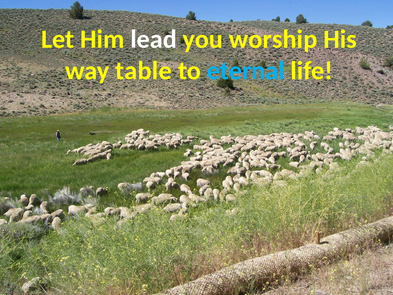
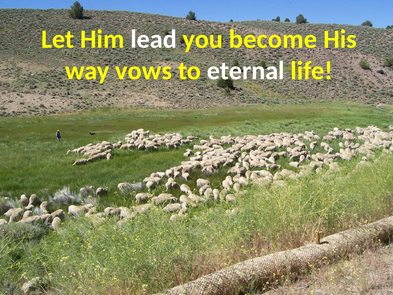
worship: worship -> become (273, 39)
table: table -> vows (144, 71)
eternal colour: light blue -> white (246, 71)
